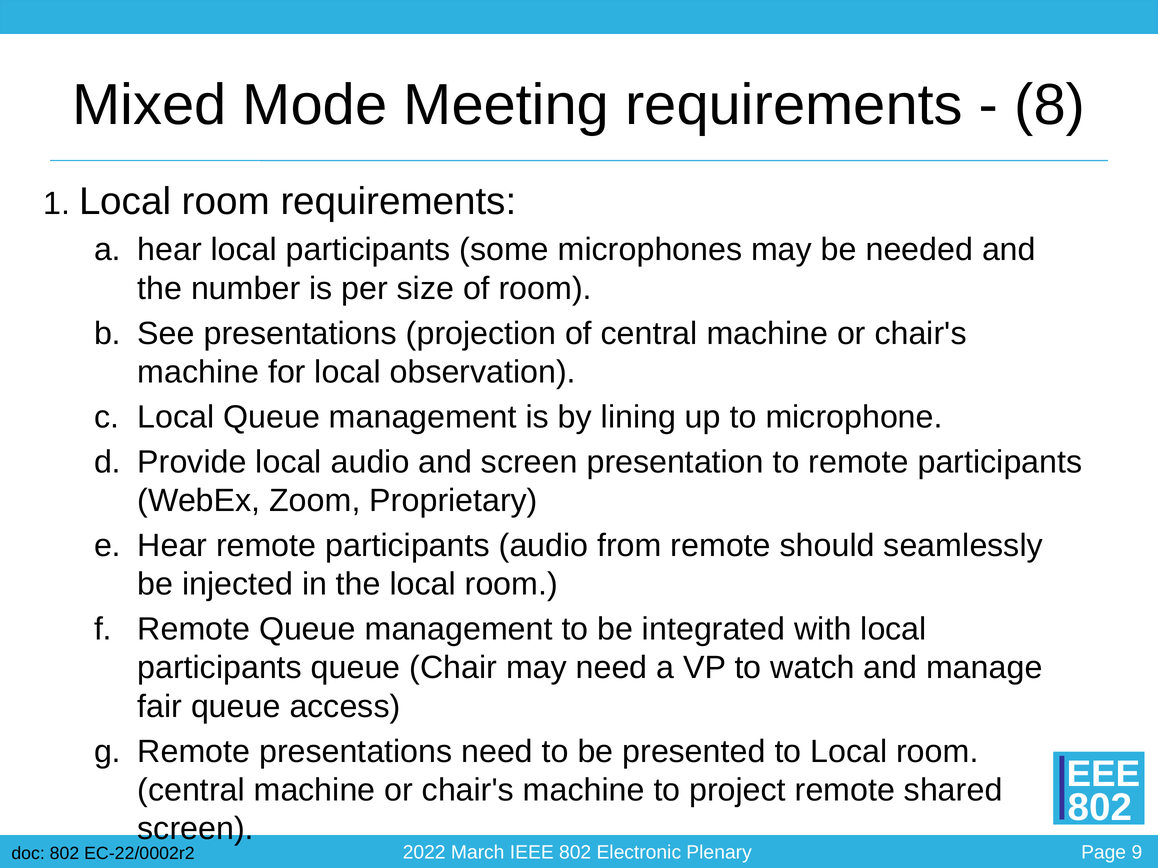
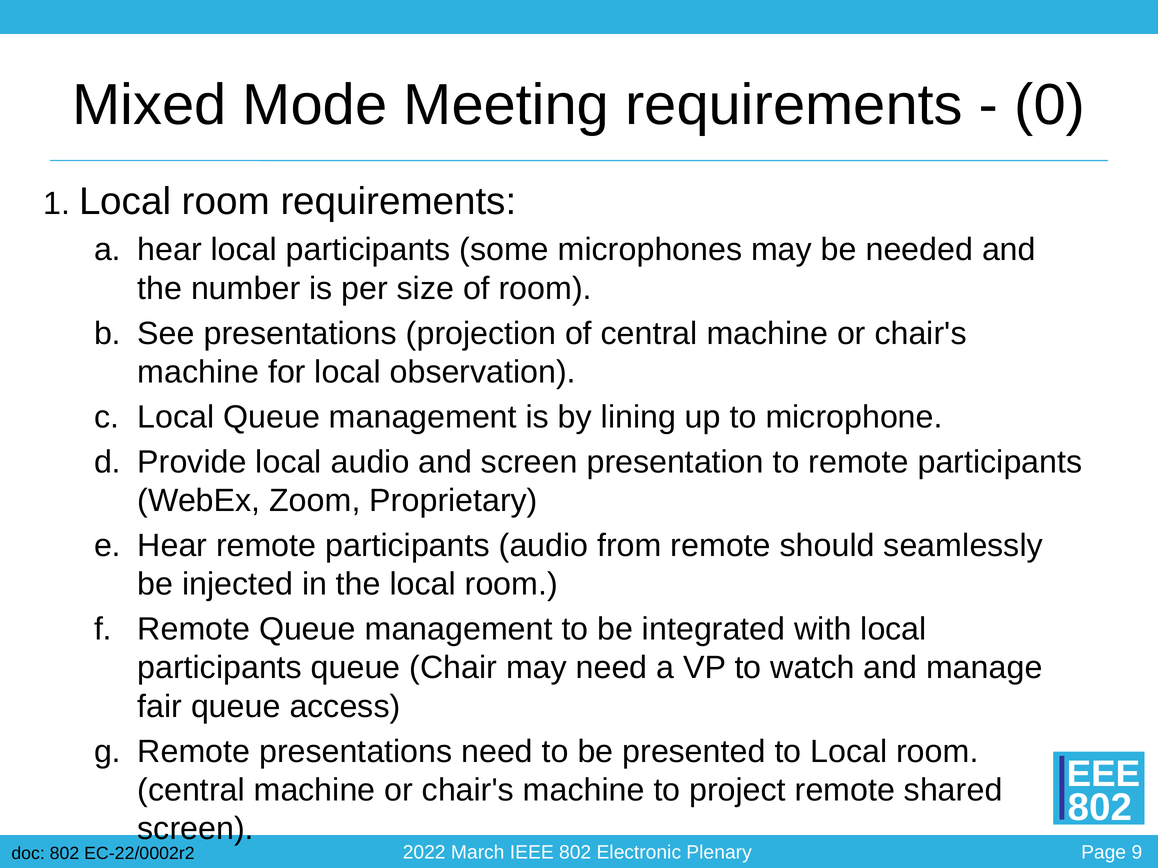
8: 8 -> 0 (1050, 105)
